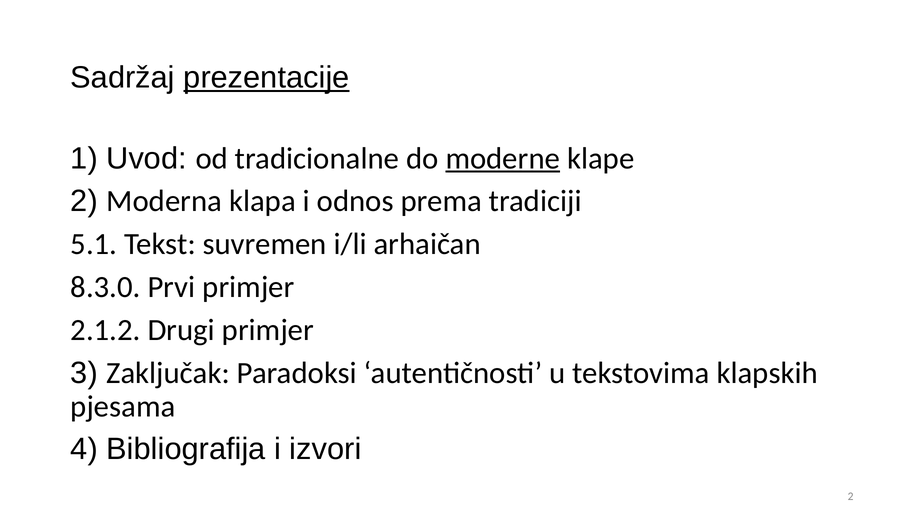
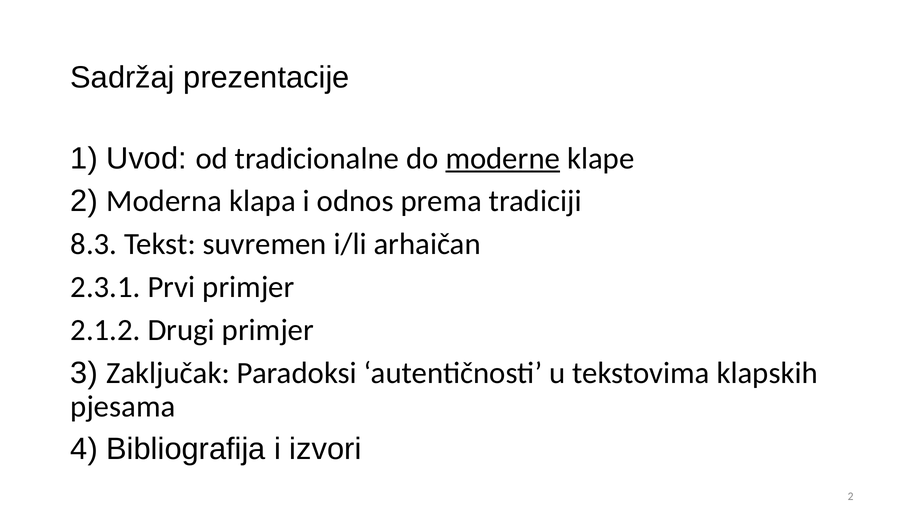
prezentacije underline: present -> none (266, 78)
5.1: 5.1 -> 8.3 (94, 244)
8.3.0: 8.3.0 -> 2.3.1 (105, 287)
